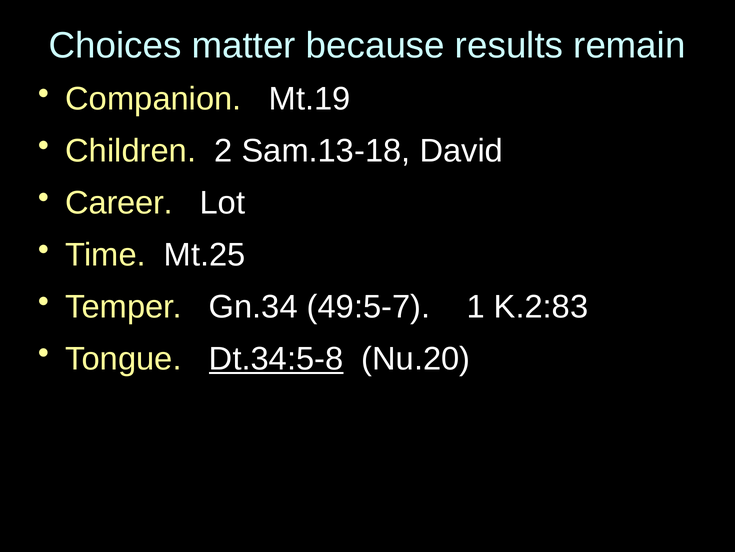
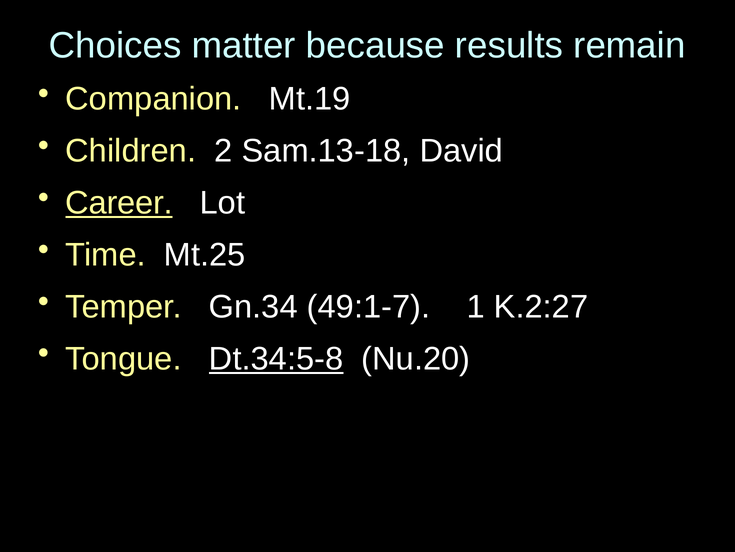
Career underline: none -> present (119, 203)
49:5-7: 49:5-7 -> 49:1-7 (369, 307)
K.2:83: K.2:83 -> K.2:27 (541, 307)
